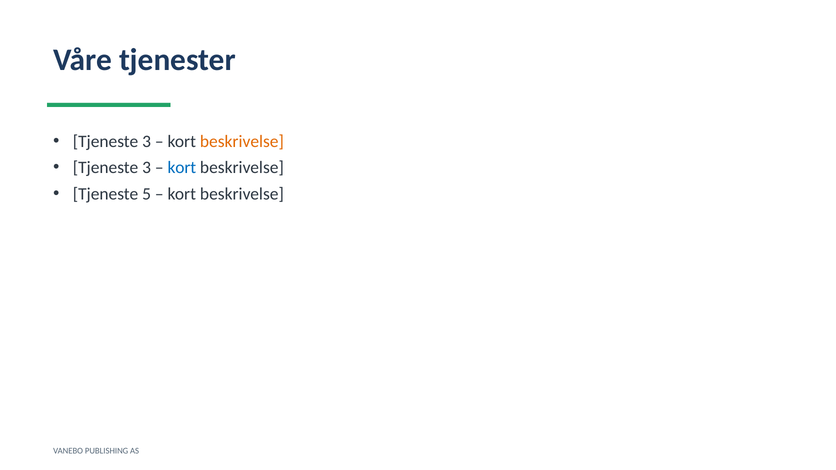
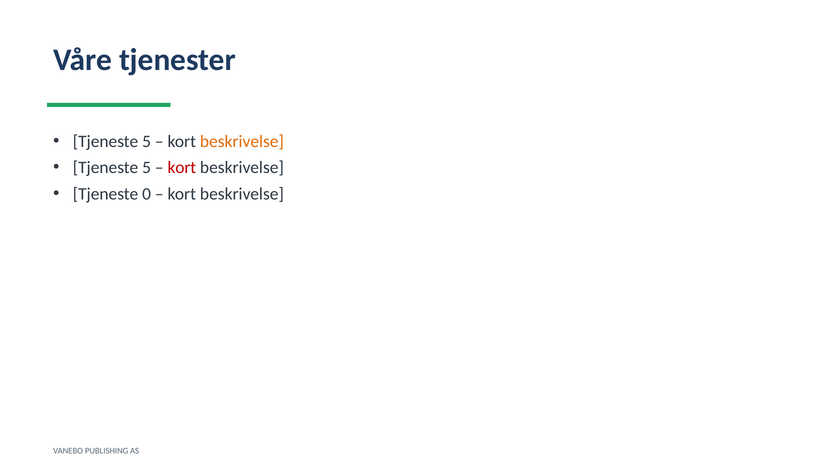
3: 3 -> 5 (147, 142)
3: 3 -> 5 (147, 168)
kort colour: blue -> red (182, 168)
5: 5 -> 0 (147, 194)
